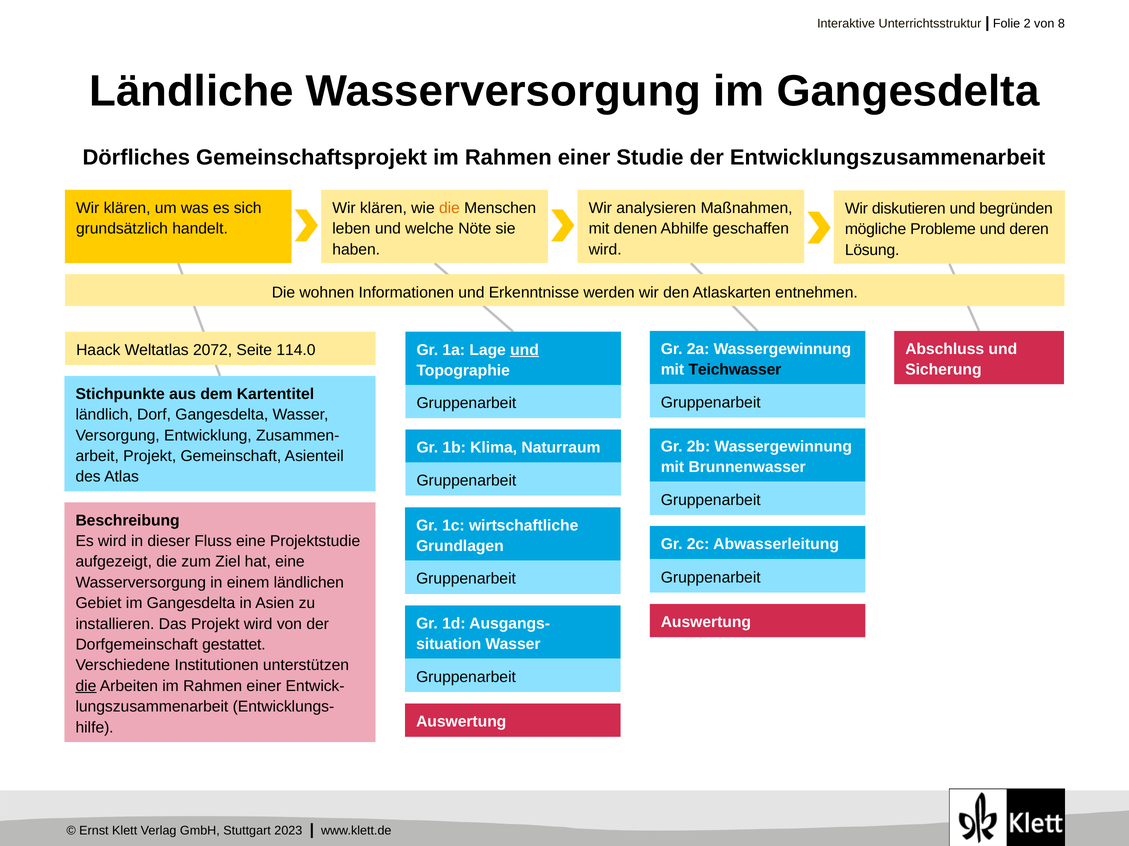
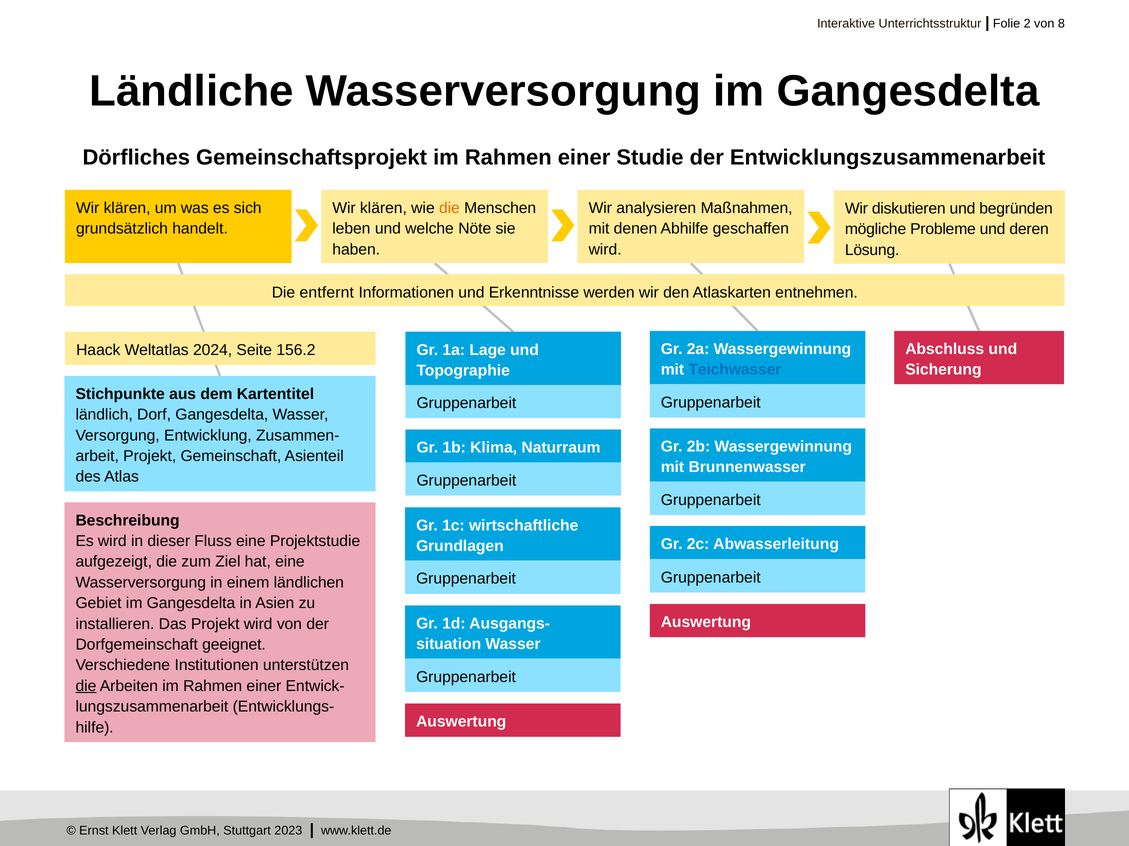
wohnen: wohnen -> entfernt (327, 293)
2072: 2072 -> 2024 (213, 350)
114.0: 114.0 -> 156.2 (296, 350)
und underline: present -> none (525, 350)
Teichwasser colour: black -> blue (735, 370)
gestattet: gestattet -> geeignet (234, 645)
